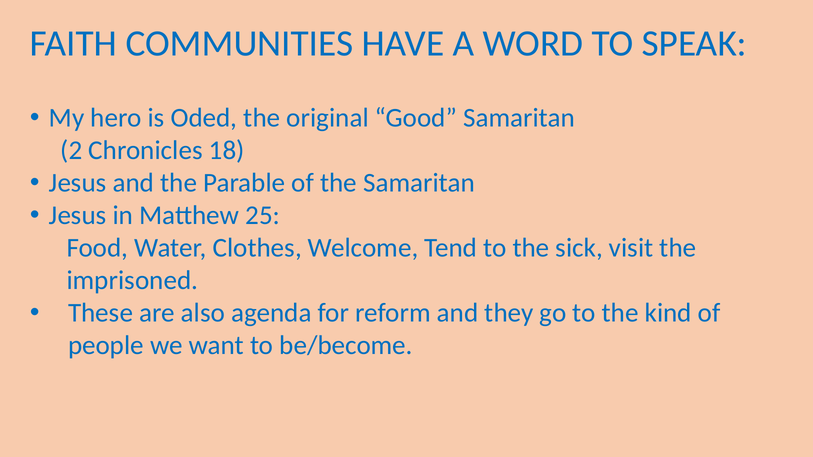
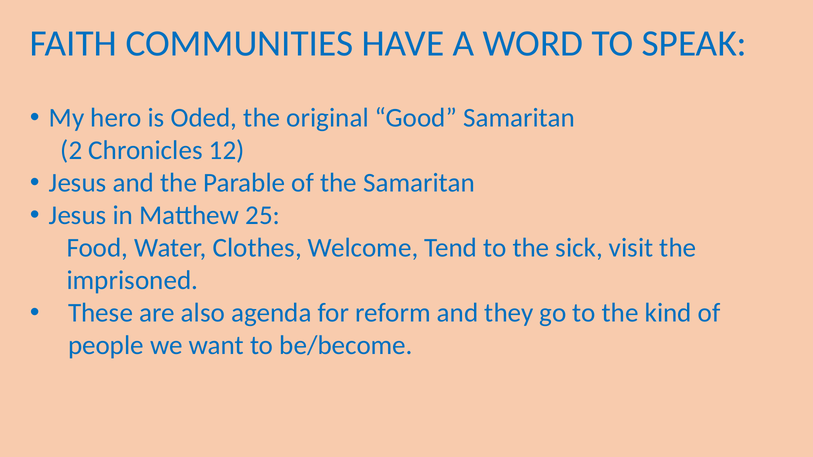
18: 18 -> 12 (227, 151)
